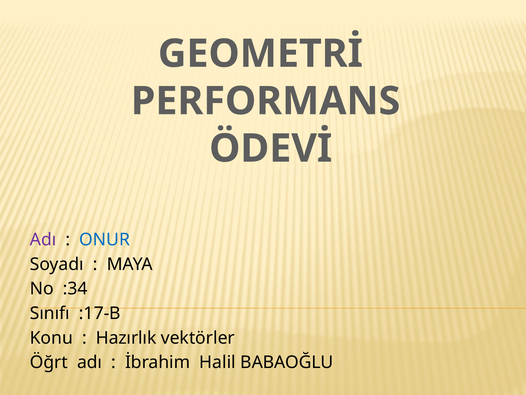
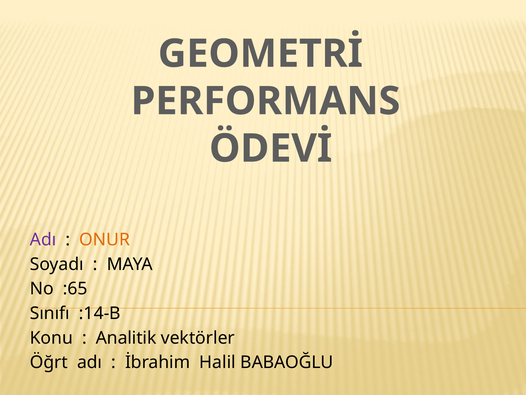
ONUR colour: blue -> orange (105, 239)
:34: :34 -> :65 (75, 288)
:17-B: :17-B -> :14-B (100, 313)
Hazırlık: Hazırlık -> Analitik (126, 338)
